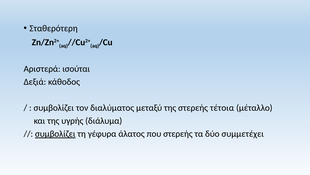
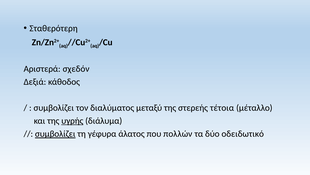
ισούται: ισούται -> σχεδόν (76, 69)
υγρής underline: none -> present (72, 121)
που στερεής: στερεής -> πολλών (178, 134)
συμμετέχει: συμμετέχει -> οδειδωτικό (243, 134)
